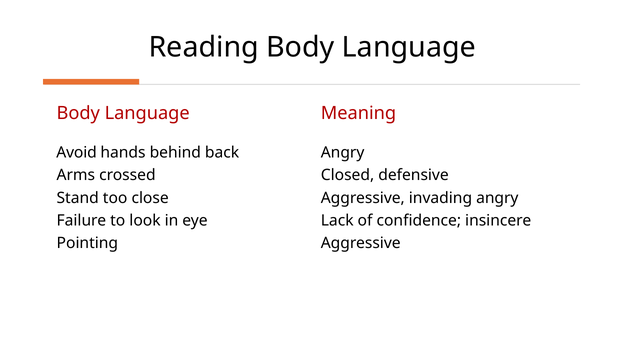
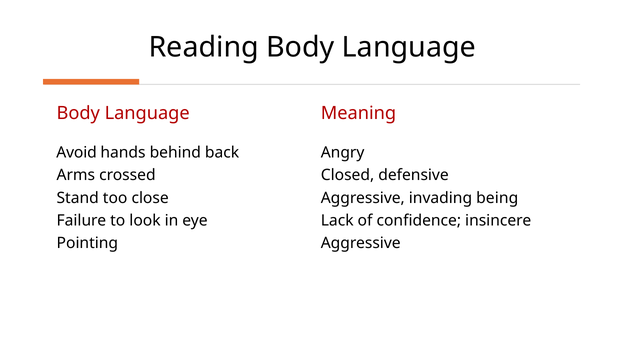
invading angry: angry -> being (497, 198)
